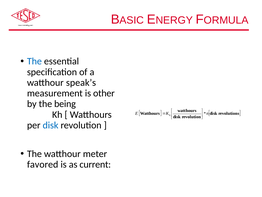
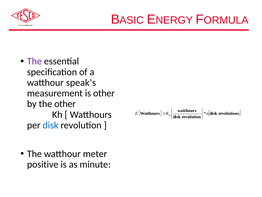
The colour: blue -> purple (34, 61)
the being: being -> other (65, 104)
favored: favored -> positive (43, 164)
current: current -> minute (95, 164)
